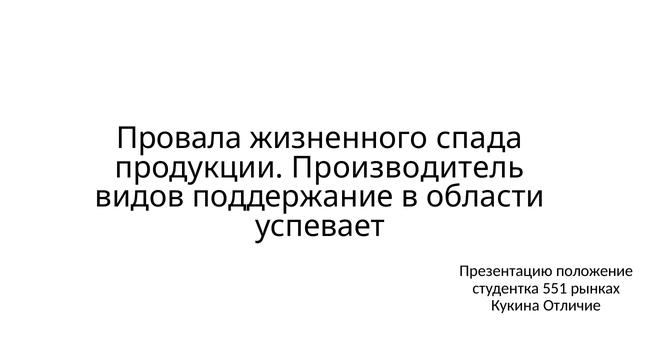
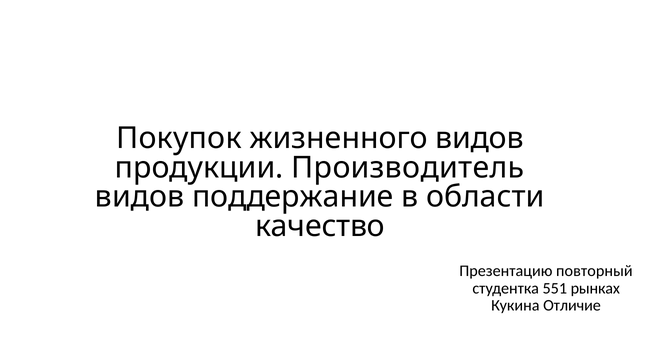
Провала: Провала -> Покупок (179, 138)
жизненного спада: спада -> видов (480, 138)
успевает: успевает -> качество (320, 227)
положение: положение -> повторный (594, 271)
